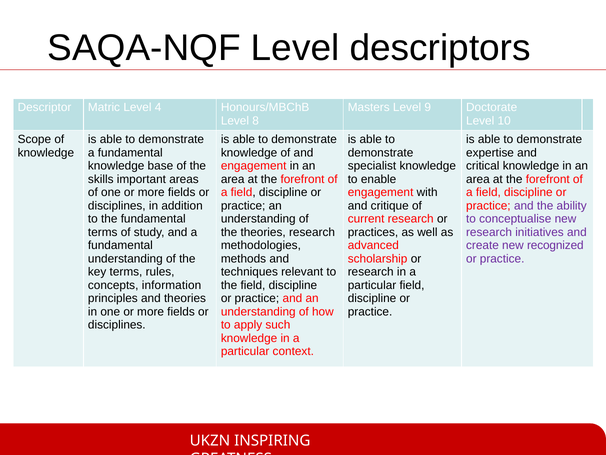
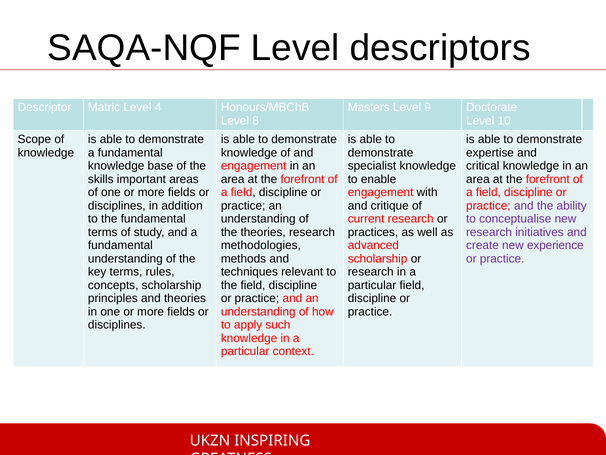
recognized: recognized -> experience (555, 245)
concepts information: information -> scholarship (172, 285)
